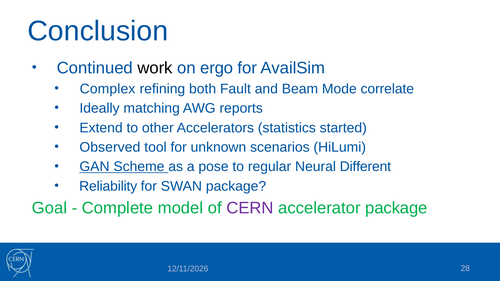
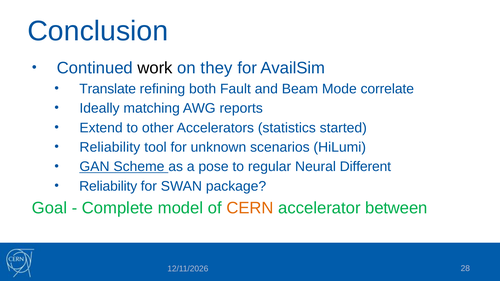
ergo: ergo -> they (217, 68)
Complex: Complex -> Translate (108, 89)
Observed: Observed -> Reliability (110, 147)
CERN colour: purple -> orange (250, 208)
accelerator package: package -> between (396, 208)
